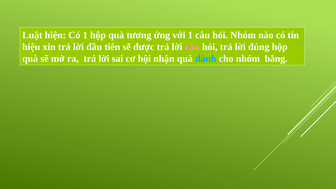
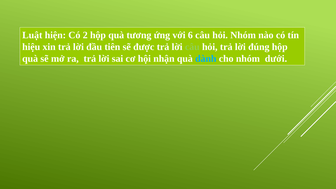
Có 1: 1 -> 2 (85, 35)
với 1: 1 -> 6 (190, 35)
câu colour: pink -> light green (192, 47)
bằng: bằng -> dưới (276, 59)
